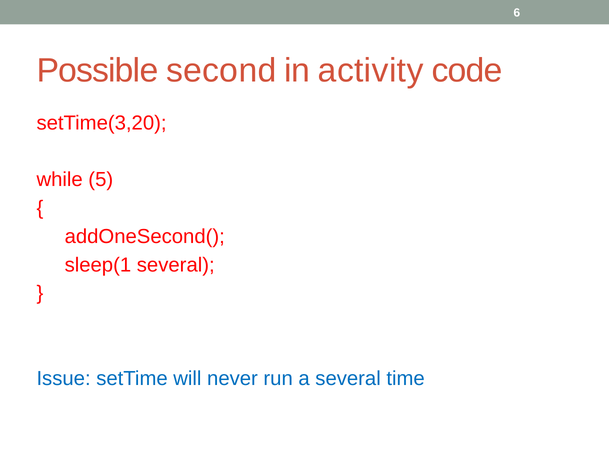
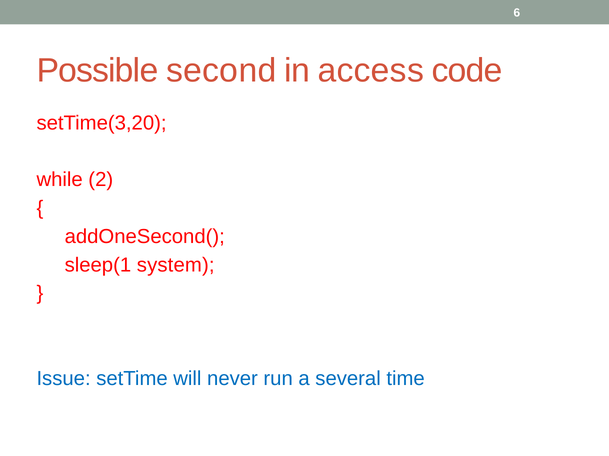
activity: activity -> access (371, 71)
5: 5 -> 2 (101, 180)
sleep(1 several: several -> system (176, 265)
